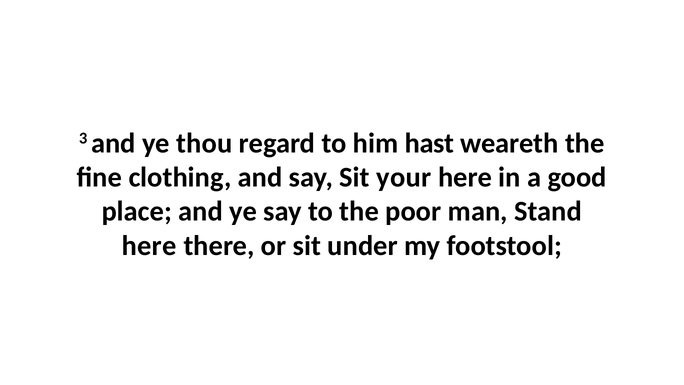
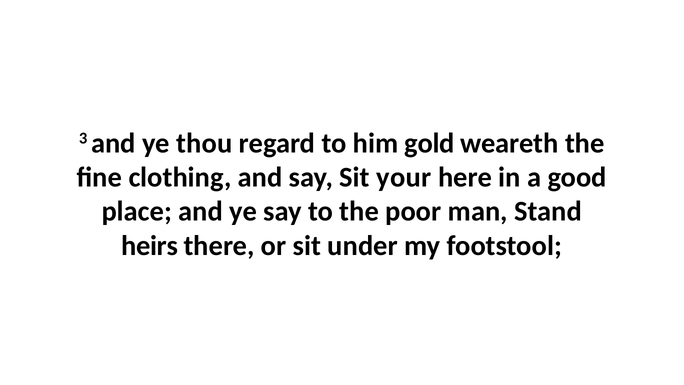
hast: hast -> gold (429, 143)
here: here -> heirs (149, 246)
